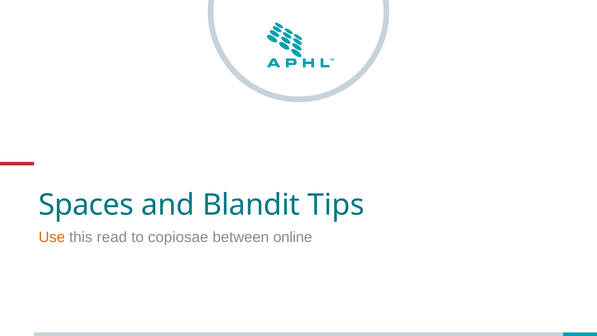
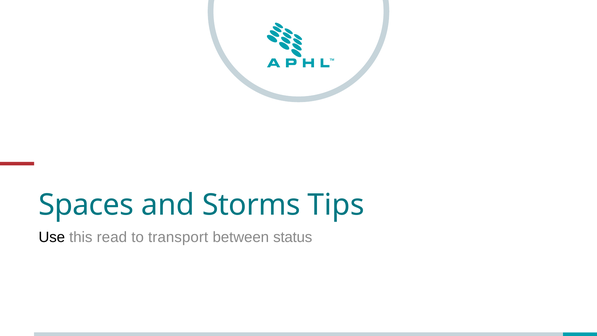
Blandit: Blandit -> Storms (251, 205)
Use colour: orange -> black (52, 237)
copiosae: copiosae -> transport (178, 237)
online: online -> status (293, 237)
